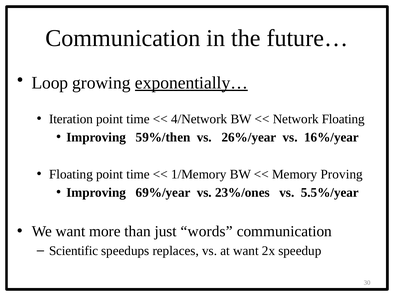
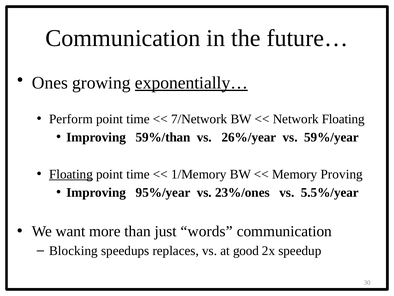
Loop: Loop -> Ones (50, 83)
Iteration: Iteration -> Perform (71, 119)
4/Network: 4/Network -> 7/Network (199, 119)
59%/then: 59%/then -> 59%/than (163, 137)
16%/year: 16%/year -> 59%/year (331, 137)
Floating underline: none -> present (71, 174)
69%/year: 69%/year -> 95%/year (163, 192)
Scientific: Scientific -> Blocking (73, 250)
at want: want -> good (246, 250)
